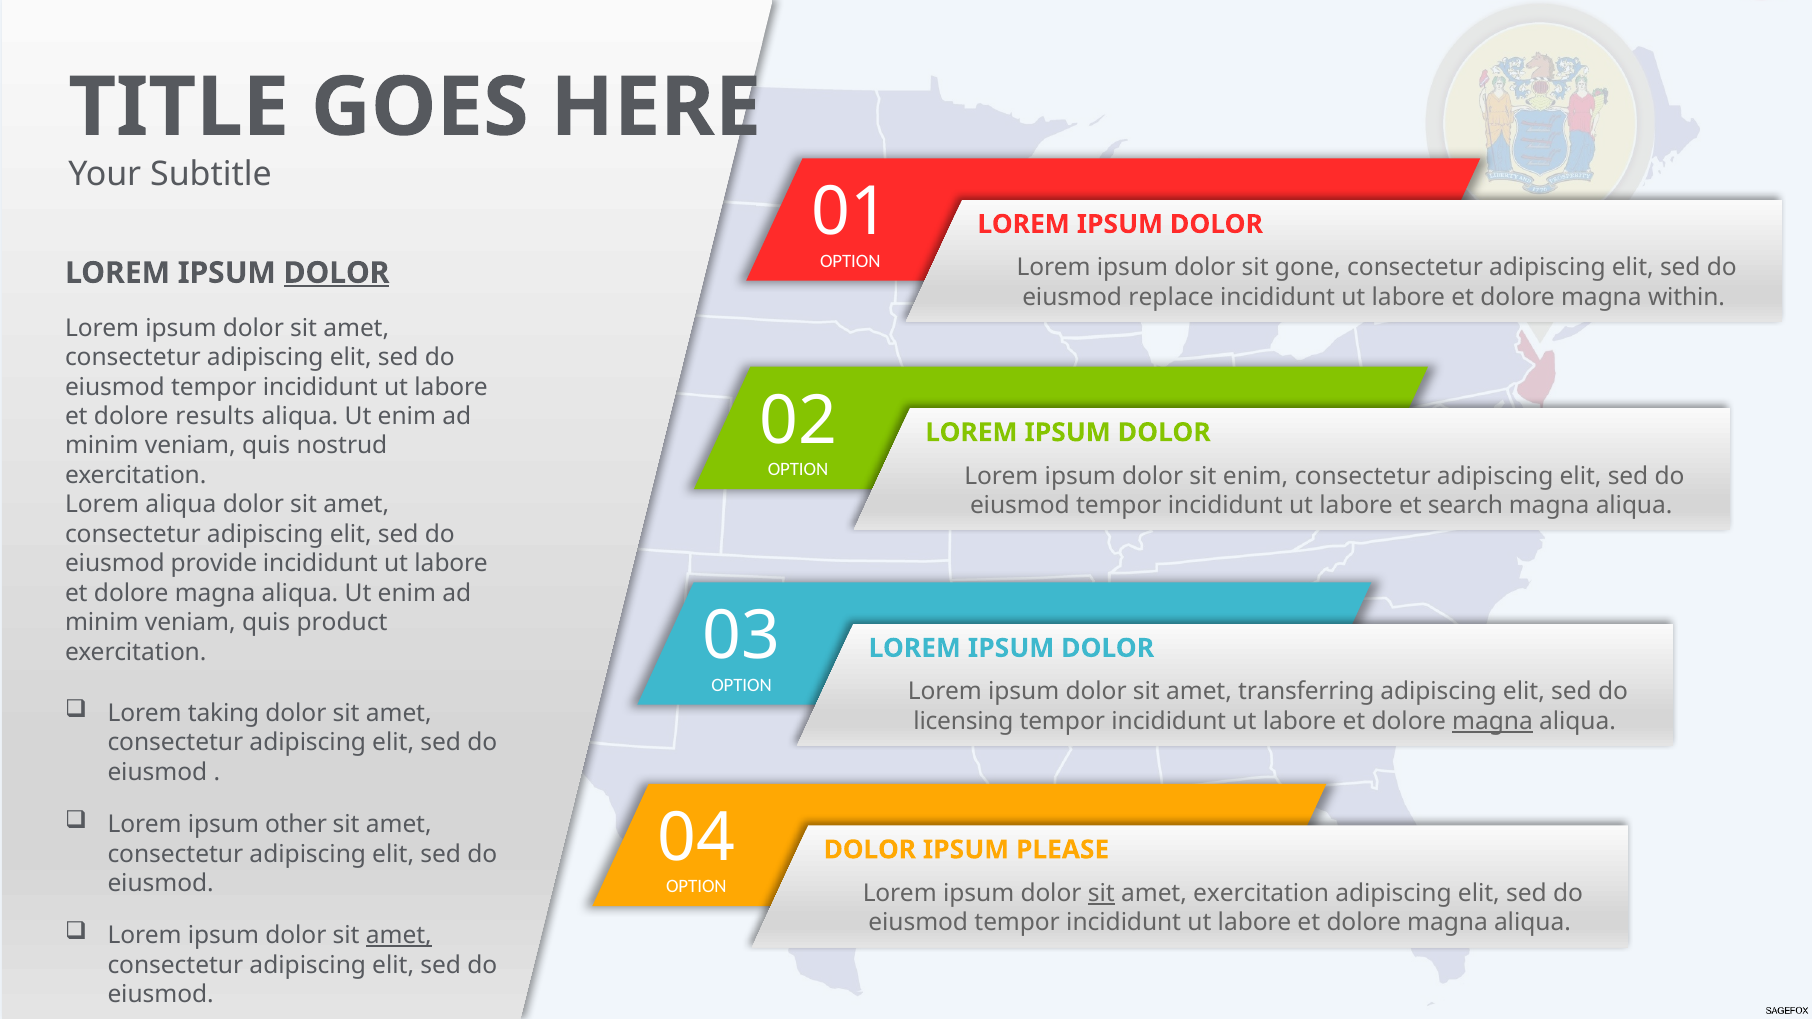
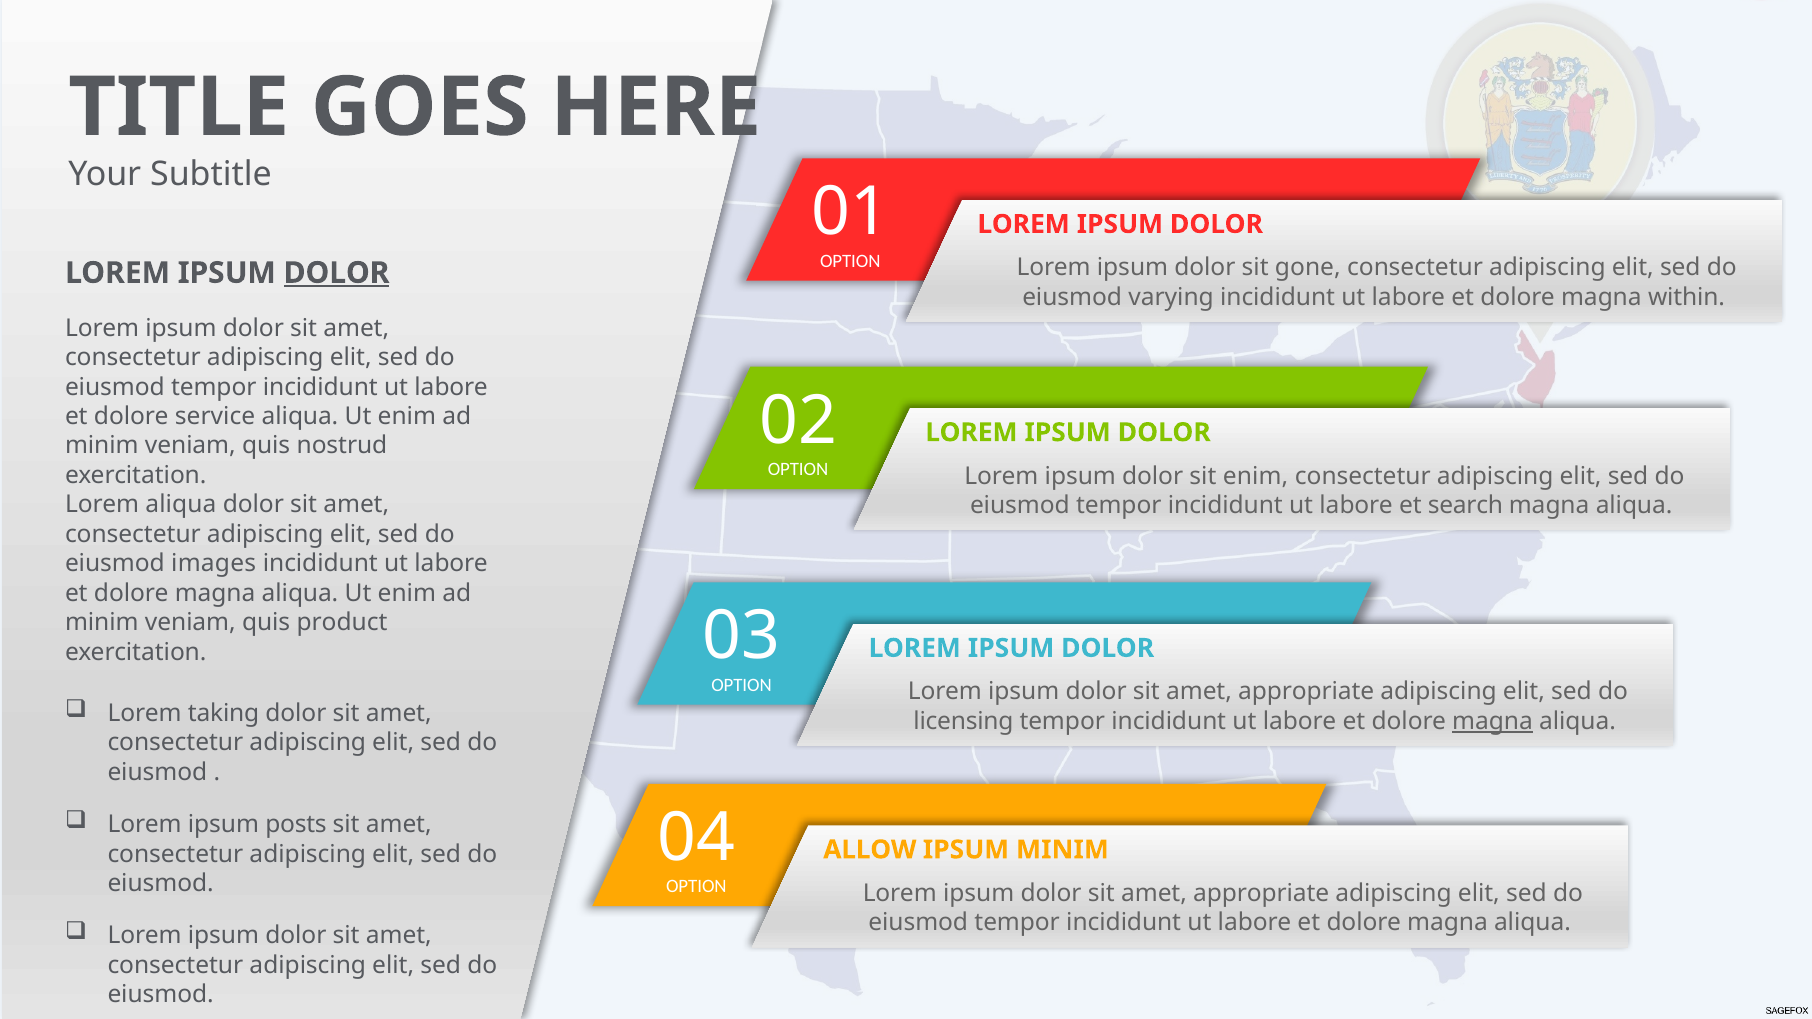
replace: replace -> varying (1171, 297)
results: results -> service (215, 416)
provide: provide -> images (214, 564)
transferring: transferring -> appropriate (1306, 692)
other: other -> posts (296, 825)
DOLOR: DOLOR -> ALLOW (870, 850)
IPSUM PLEASE: PLEASE -> MINIM (1062, 850)
sit underline: present -> none (1101, 894)
exercitation: exercitation -> appropriate (1261, 894)
amet underline: present -> none (399, 936)
